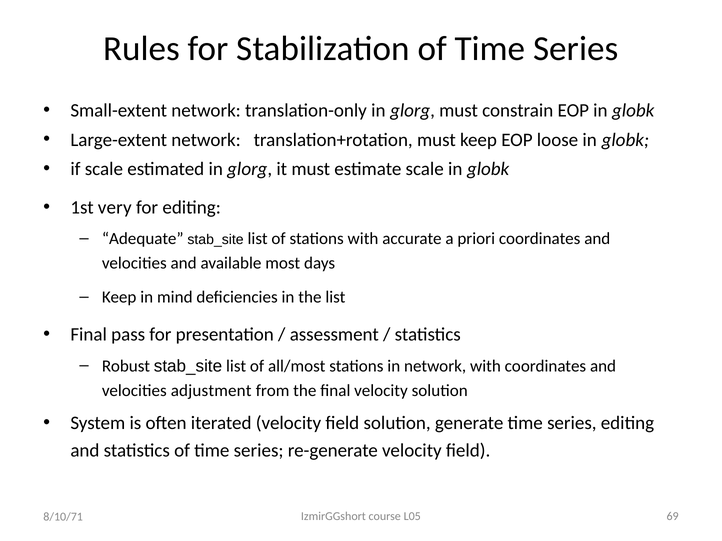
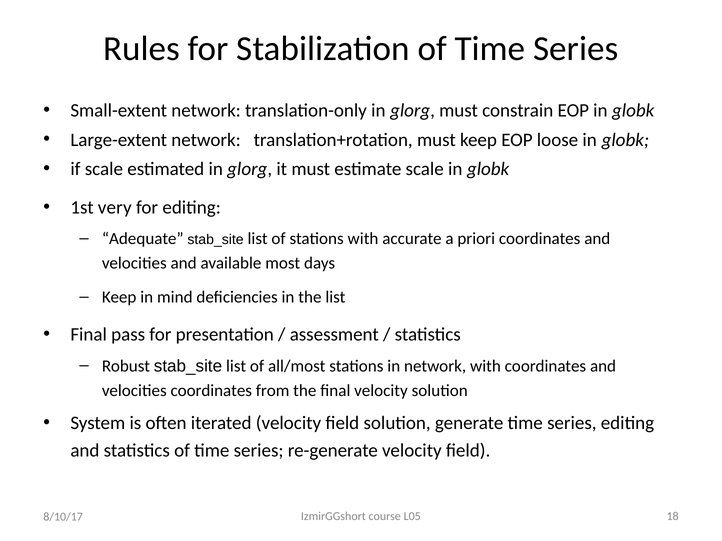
velocities adjustment: adjustment -> coordinates (211, 391)
69: 69 -> 18 (673, 517)
8/10/71: 8/10/71 -> 8/10/17 (63, 517)
